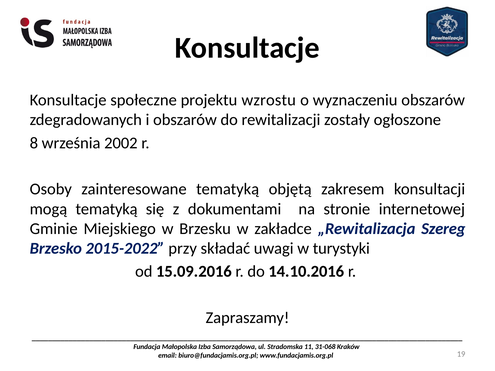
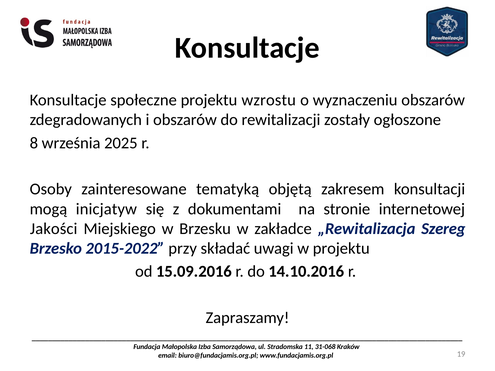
2002: 2002 -> 2025 (121, 143)
mogą tematyką: tematyką -> inicjatyw (106, 209)
Gminie: Gminie -> Jakości (54, 229)
w turystyki: turystyki -> projektu (341, 249)
